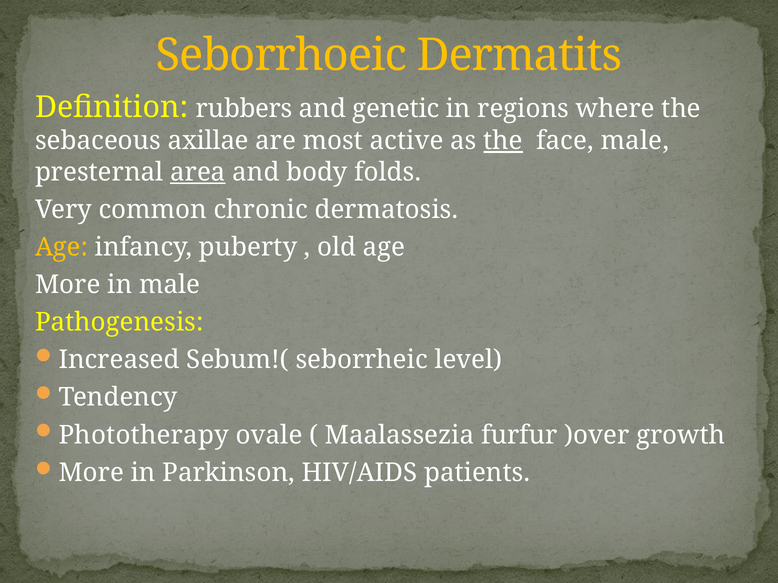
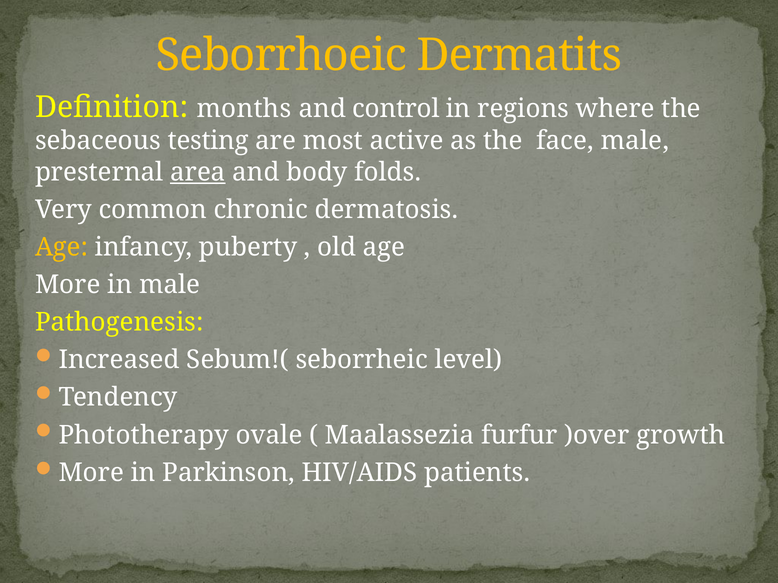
rubbers: rubbers -> months (244, 109)
genetic: genetic -> control (396, 109)
axillae: axillae -> testing (208, 141)
the underline: present -> none (503, 141)
